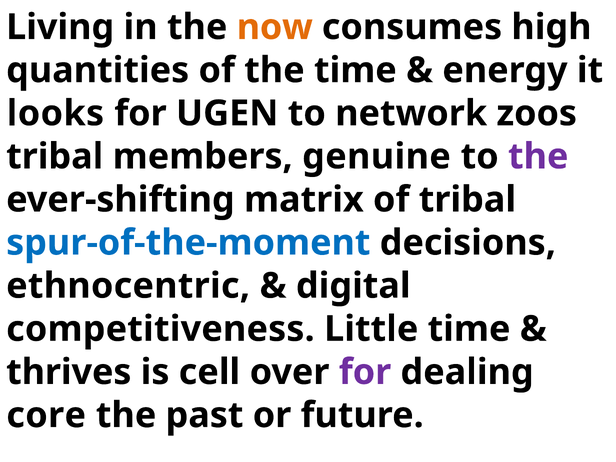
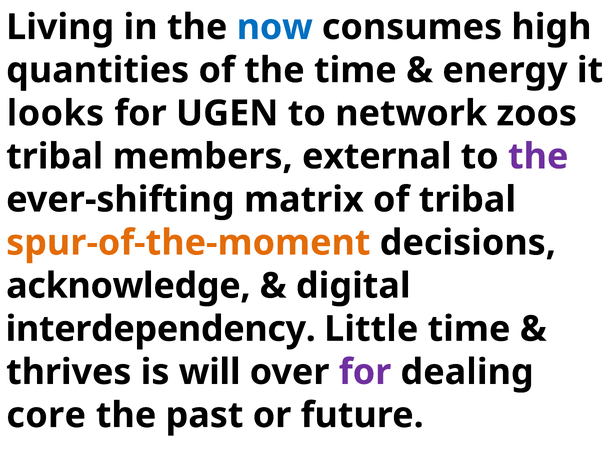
now colour: orange -> blue (275, 27)
genuine: genuine -> external (377, 157)
spur-of-the-moment colour: blue -> orange (188, 243)
ethnocentric: ethnocentric -> acknowledge (128, 286)
competitiveness: competitiveness -> interdependency (161, 329)
cell: cell -> will (210, 372)
